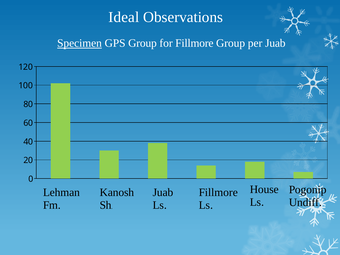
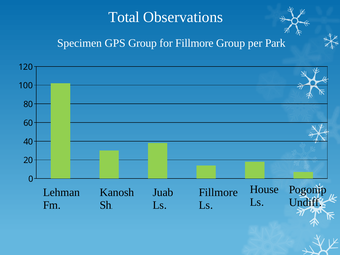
Ideal: Ideal -> Total (124, 17)
Specimen underline: present -> none (79, 43)
per Juab: Juab -> Park (275, 43)
